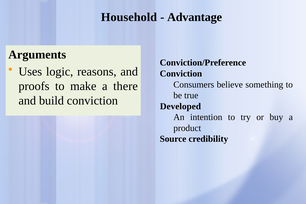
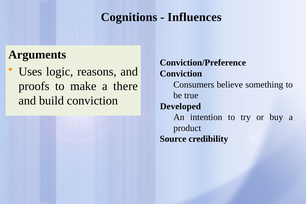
Household: Household -> Cognitions (129, 17)
Advantage: Advantage -> Influences (194, 17)
